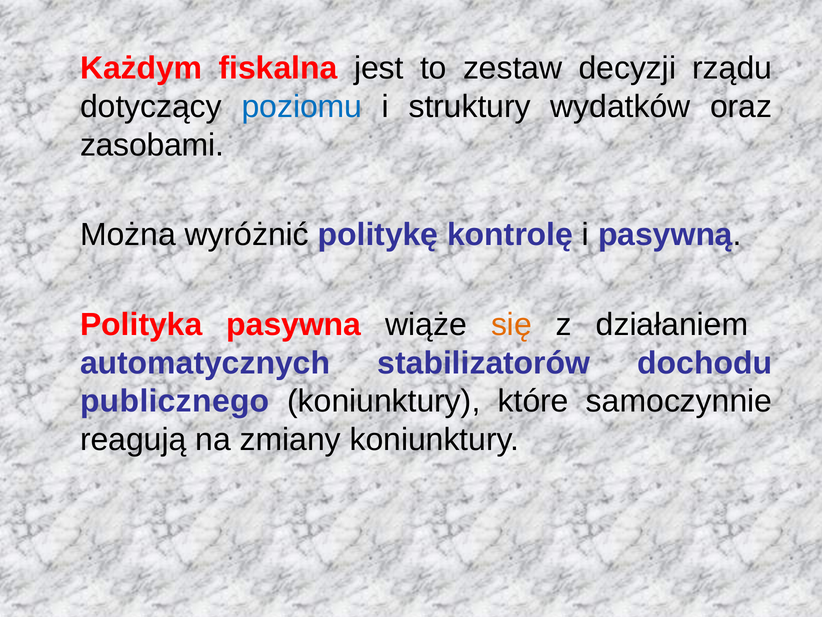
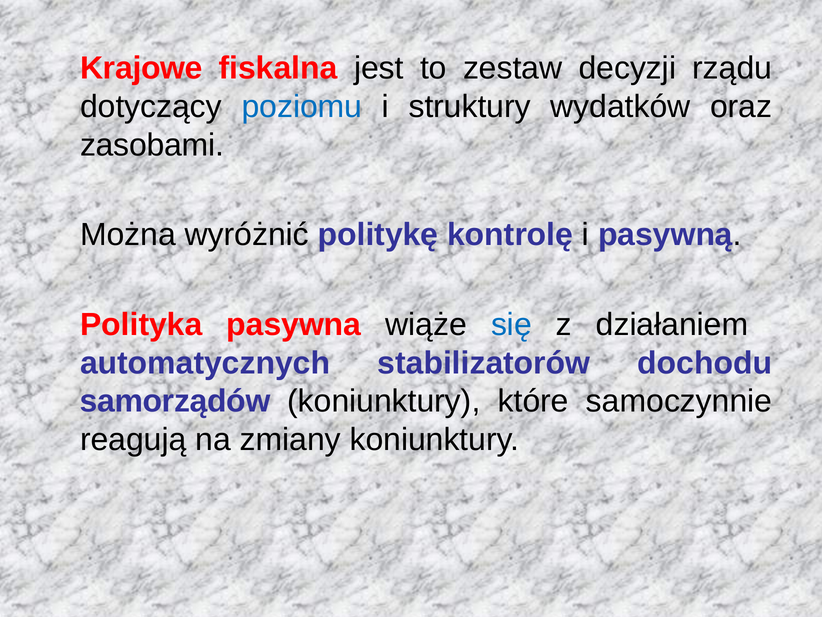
Każdym: Każdym -> Krajowe (141, 68)
się colour: orange -> blue (511, 324)
publicznego: publicznego -> samorządów (175, 401)
